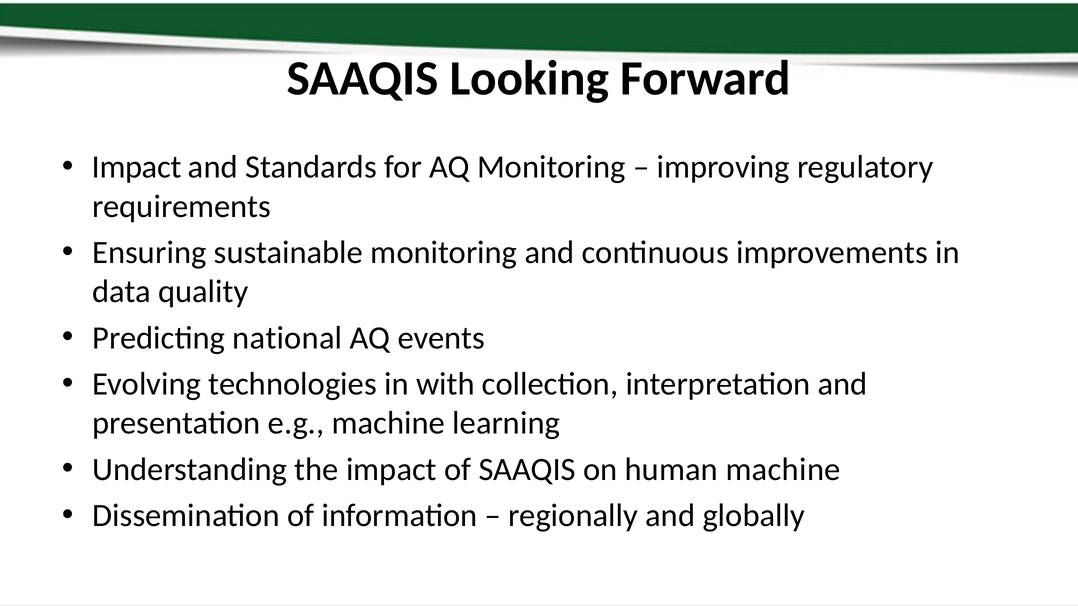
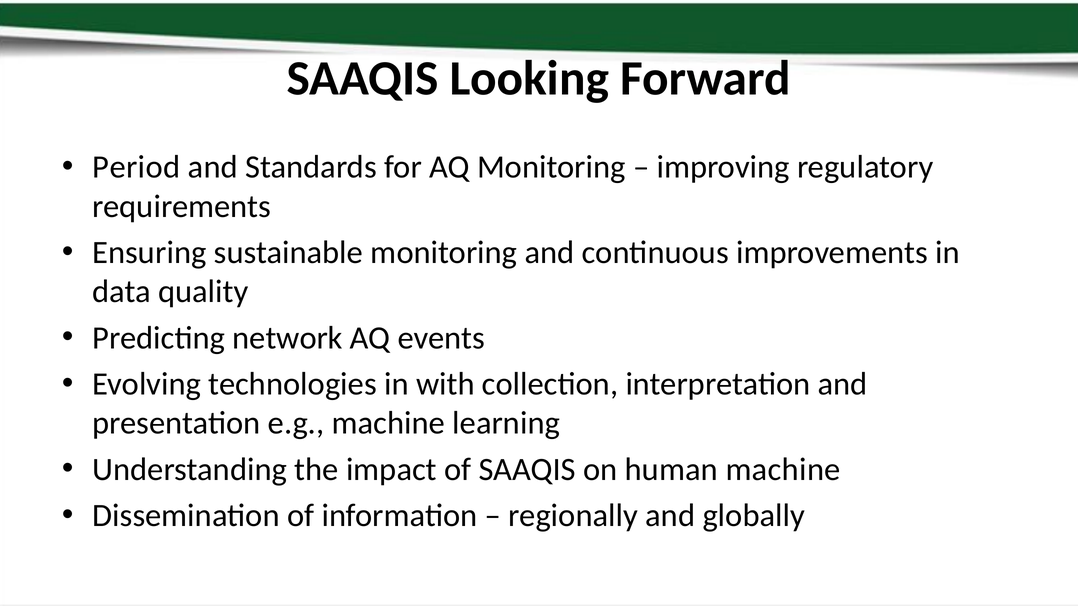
Impact: Impact -> Period (136, 167)
national: national -> network (288, 338)
